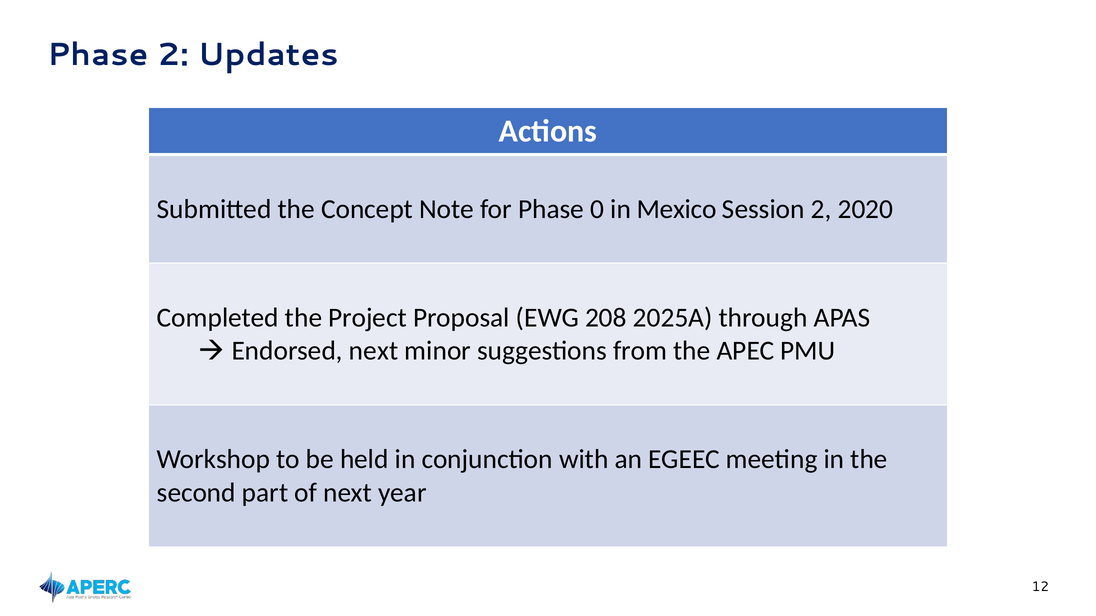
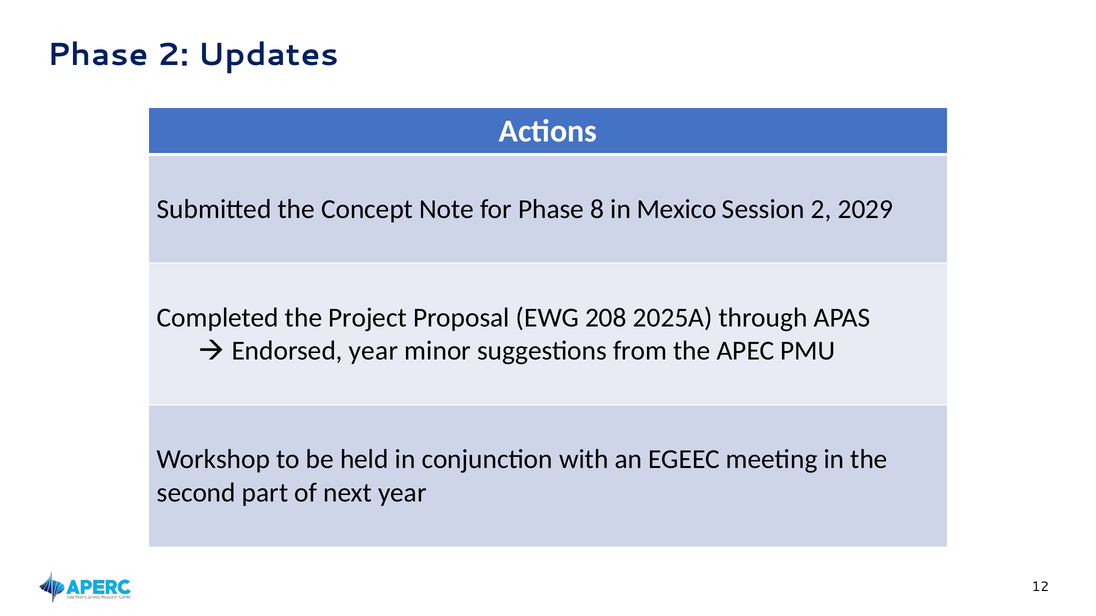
0: 0 -> 8 (597, 209)
2020: 2020 -> 2029 (865, 209)
Endorsed next: next -> year (374, 351)
